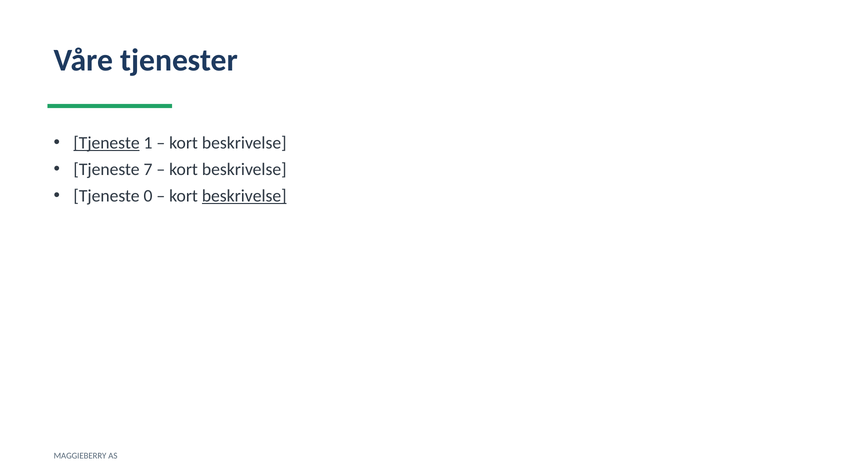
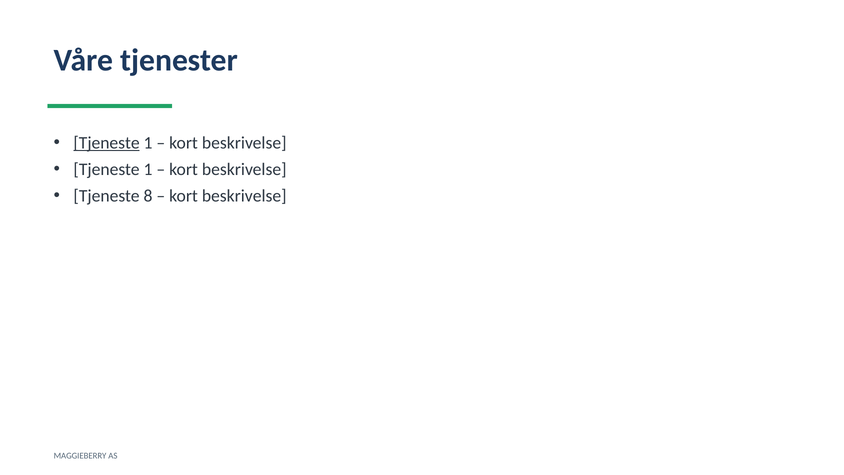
7: 7 -> 1 (148, 169)
0: 0 -> 8 (148, 196)
beskrivelse underline: present -> none (244, 196)
